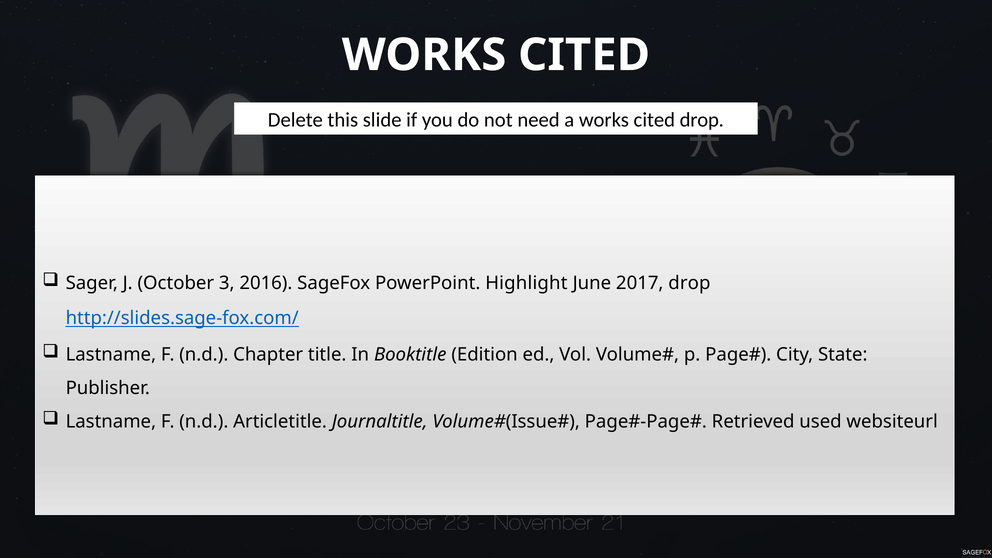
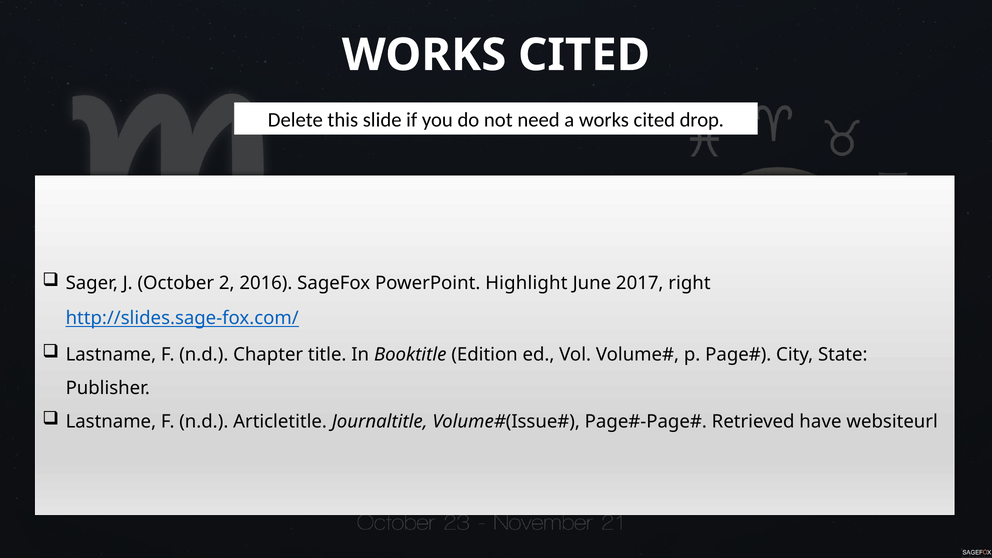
3: 3 -> 2 (227, 283)
2017 drop: drop -> right (689, 283)
used: used -> have (820, 422)
